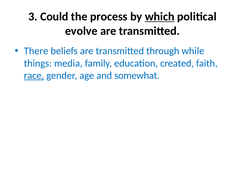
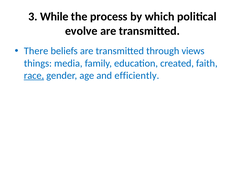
Could: Could -> While (54, 17)
which underline: present -> none (160, 17)
while: while -> views (193, 51)
somewhat: somewhat -> efficiently (137, 75)
